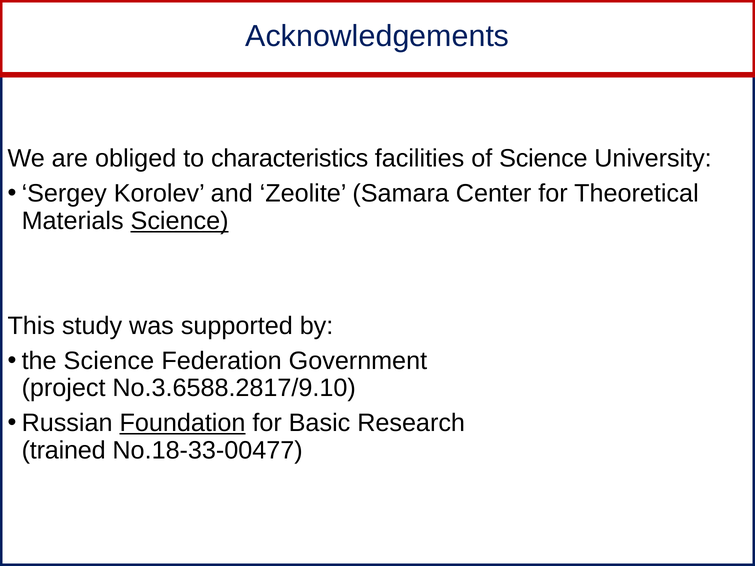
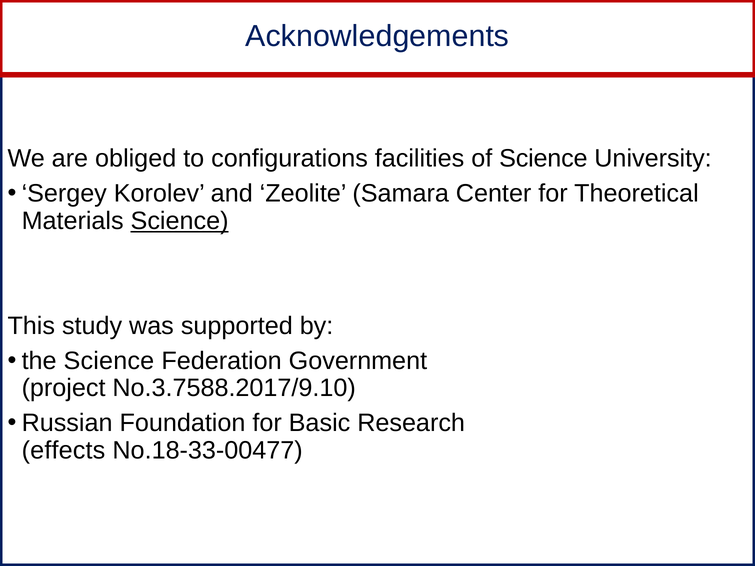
characteristics: characteristics -> configurations (290, 159)
No.3.6588.2817/9.10: No.3.6588.2817/9.10 -> No.3.7588.2017/9.10 (234, 388)
Foundation underline: present -> none (182, 423)
trained: trained -> effects (63, 450)
